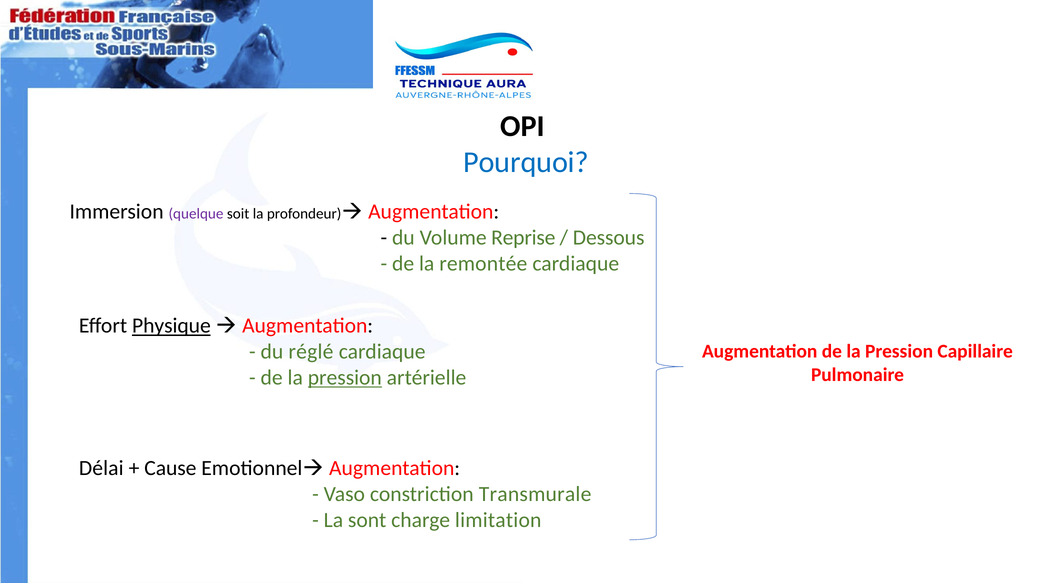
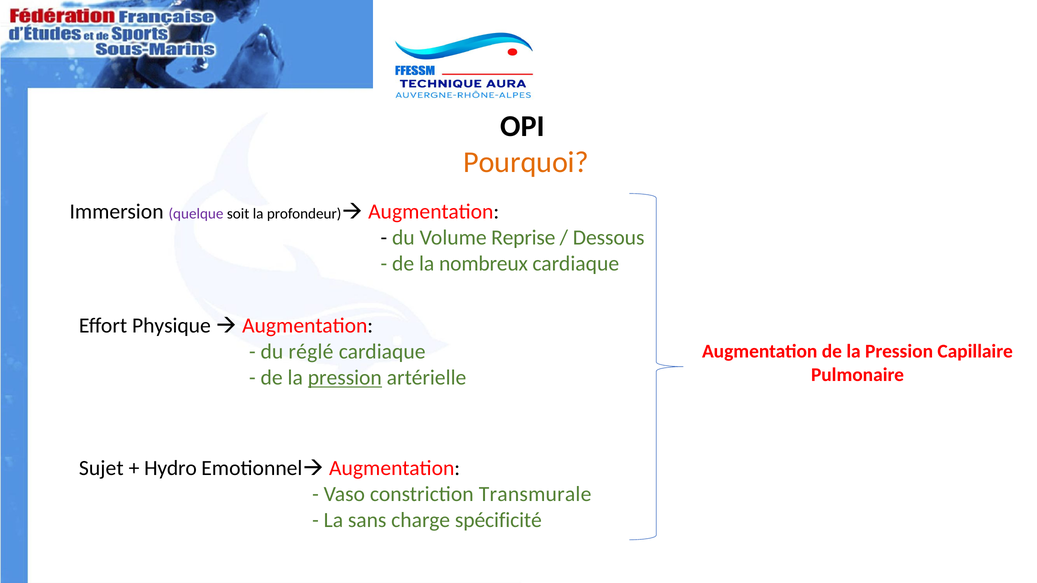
Pourquoi colour: blue -> orange (526, 163)
remontée: remontée -> nombreux (483, 264)
Physique underline: present -> none (171, 326)
Délai: Délai -> Sujet (101, 468)
Cause: Cause -> Hydro (170, 468)
sont: sont -> sans (367, 520)
limitation: limitation -> spécificité (498, 520)
